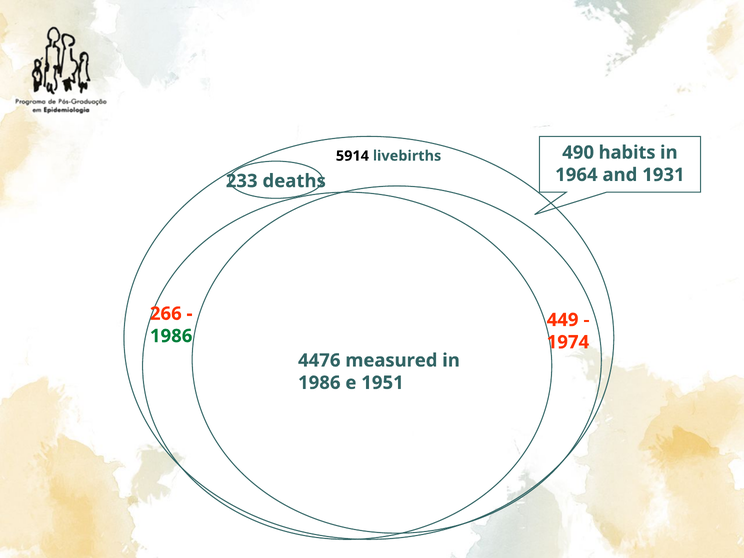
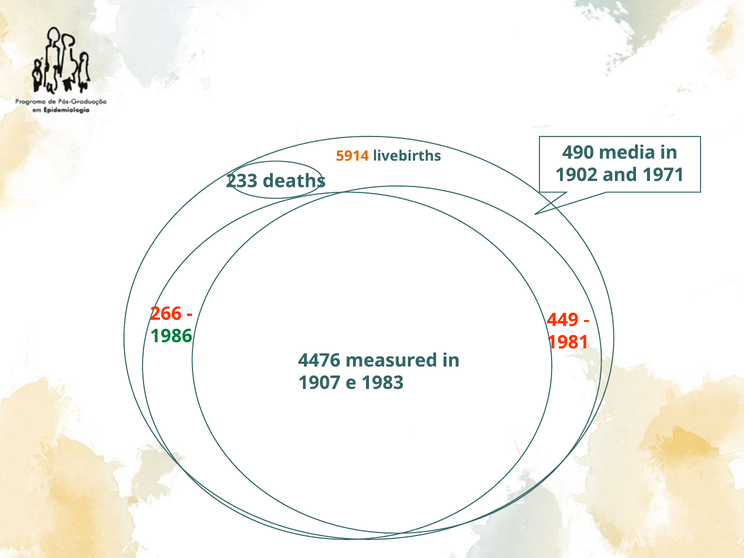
habits: habits -> media (627, 153)
5914 colour: black -> orange (352, 156)
1964: 1964 -> 1902 (576, 175)
1931: 1931 -> 1971 (663, 175)
1974: 1974 -> 1981 (568, 342)
1986: 1986 -> 1907 (319, 383)
1951: 1951 -> 1983 (383, 383)
